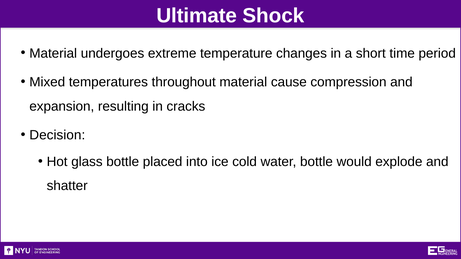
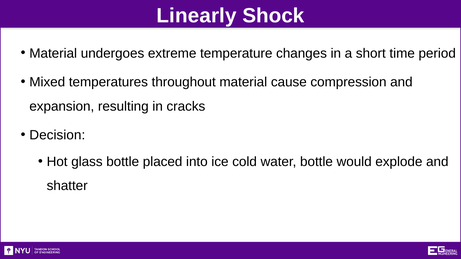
Ultimate: Ultimate -> Linearly (197, 16)
